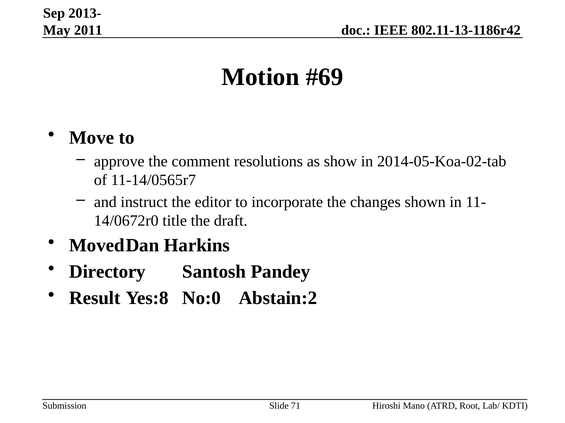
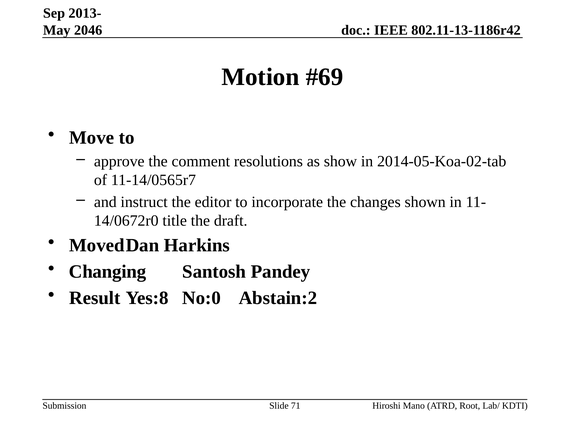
2011: 2011 -> 2046 (88, 30)
Directory: Directory -> Changing (108, 272)
